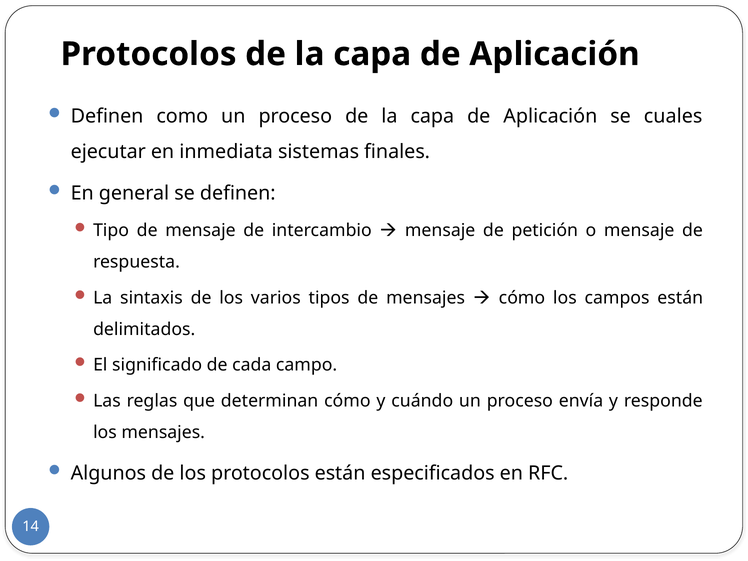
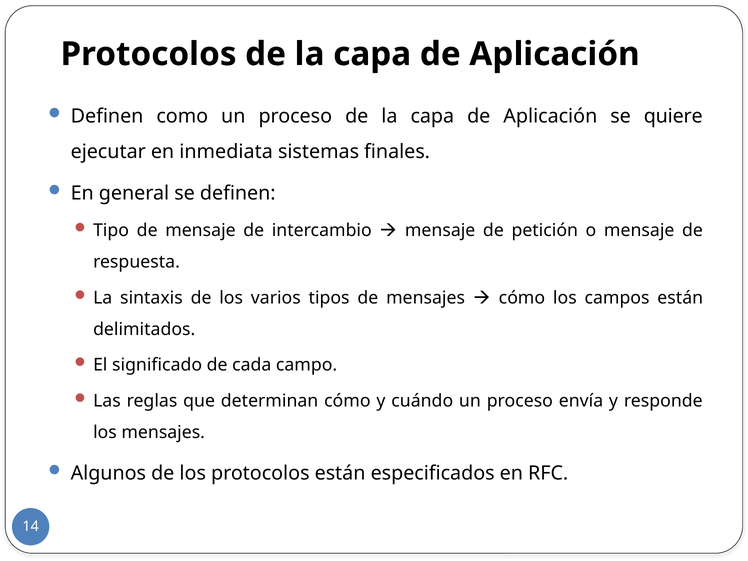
cuales: cuales -> quiere (673, 116)
